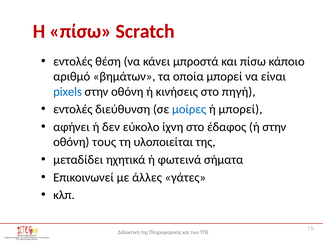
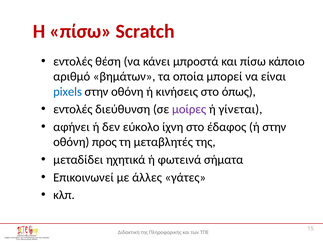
πηγή: πηγή -> όπως (239, 91)
μοίρες colour: blue -> purple (189, 109)
ή μπορεί: μπορεί -> γίνεται (240, 109)
τους: τους -> προς (104, 142)
υλοποιείται: υλοποιείται -> μεταβλητές (163, 142)
